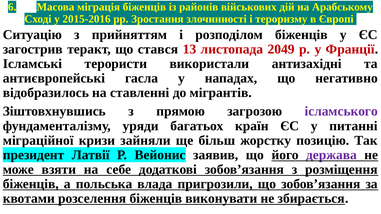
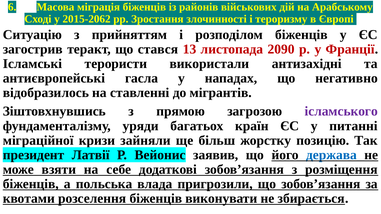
2015-2016: 2015-2016 -> 2015-2062 (87, 19)
2049: 2049 -> 2090 (281, 49)
держава colour: purple -> blue (331, 155)
